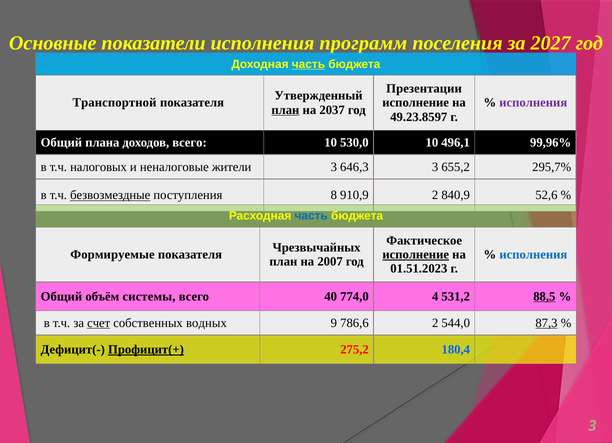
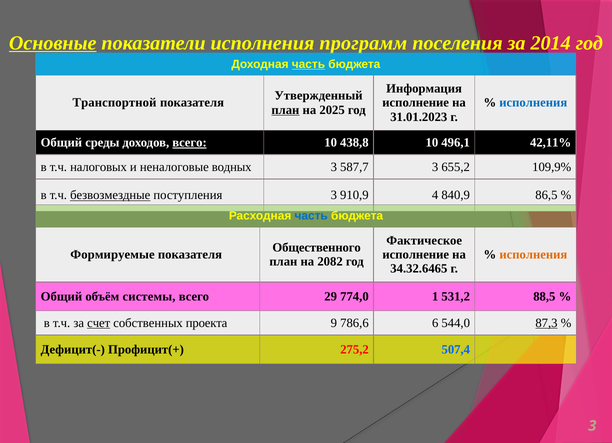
Основные underline: none -> present (53, 43)
2027: 2027 -> 2014 (551, 43)
Презентации: Презентации -> Информация (424, 89)
исполнения colour: purple -> blue (533, 103)
2037: 2037 -> 2025 (332, 110)
49.23.8597: 49.23.8597 -> 31.01.2023 (419, 117)
плана: плана -> среды (102, 142)
всего underline: none -> present (190, 142)
530,0: 530,0 -> 438,8 (354, 142)
99,96%: 99,96% -> 42,11% (551, 142)
жители: жители -> водных (232, 167)
646,3: 646,3 -> 587,7 (354, 167)
295,7%: 295,7% -> 109,9% (552, 167)
поступления 8: 8 -> 3 (334, 195)
910,9 2: 2 -> 4 (435, 195)
52,6: 52,6 -> 86,5 (546, 195)
Чрезвычайных: Чрезвычайных -> Общественного (317, 248)
исполнение underline: present -> none (416, 255)
исполнения colour: blue -> orange (533, 255)
2007: 2007 -> 2082 (330, 262)
01.51.2023: 01.51.2023 -> 34.32.6465 (419, 269)
40: 40 -> 29 (331, 297)
4: 4 -> 1 (435, 297)
88,5 underline: present -> none (544, 297)
водных: водных -> проекта (207, 323)
786,6 2: 2 -> 6 (435, 323)
Профицит(+ underline: present -> none (146, 350)
180,4: 180,4 -> 507,4 (456, 350)
